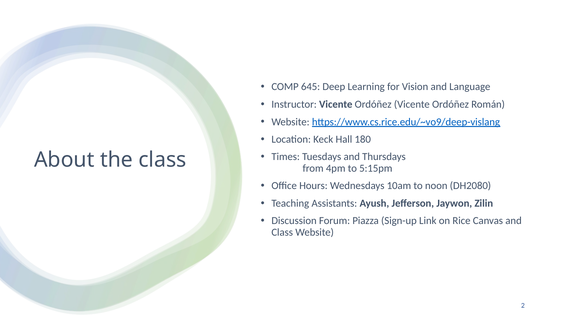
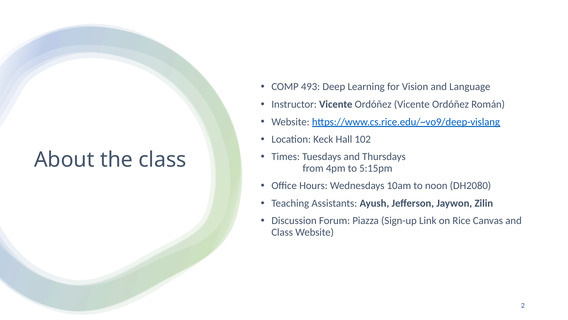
645: 645 -> 493 (311, 87)
180: 180 -> 102 (363, 139)
